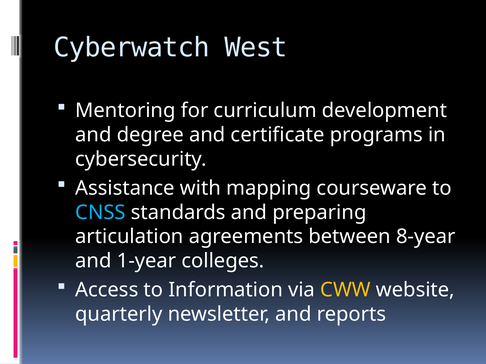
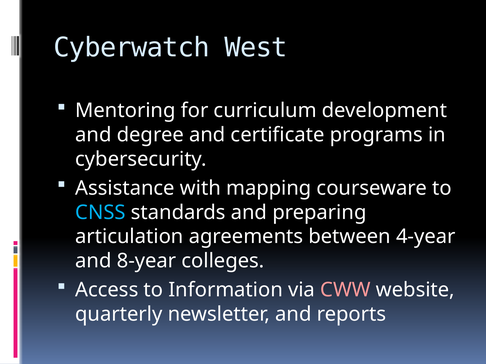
8-year: 8-year -> 4-year (426, 237)
1-year: 1-year -> 8-year (147, 261)
CWW colour: yellow -> pink (345, 290)
